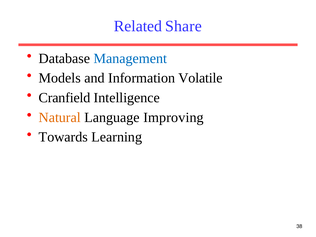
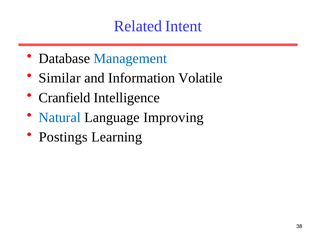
Share: Share -> Intent (184, 26)
Models: Models -> Similar (60, 78)
Natural colour: orange -> blue (60, 117)
Towards: Towards -> Postings (63, 137)
